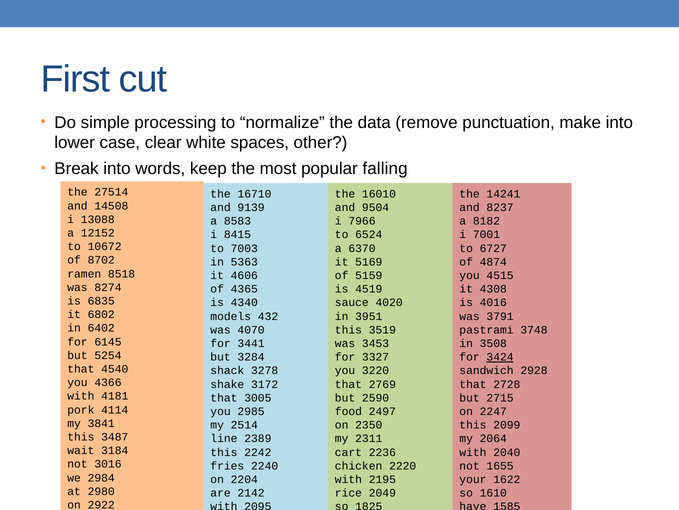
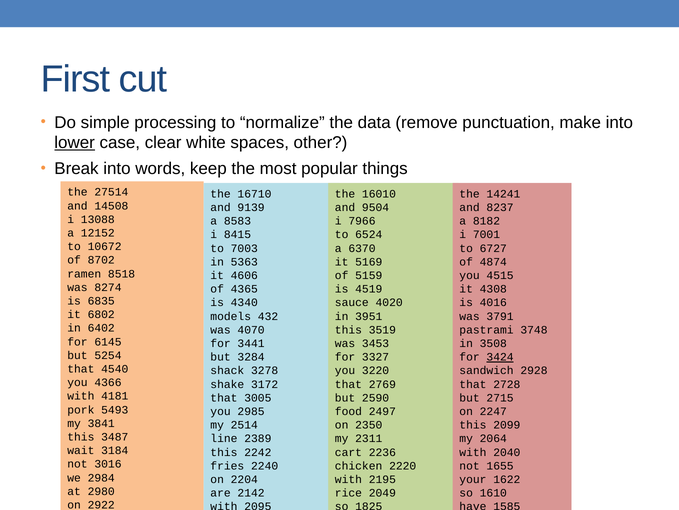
lower underline: none -> present (75, 143)
falling: falling -> things (385, 168)
4114: 4114 -> 5493 (115, 409)
